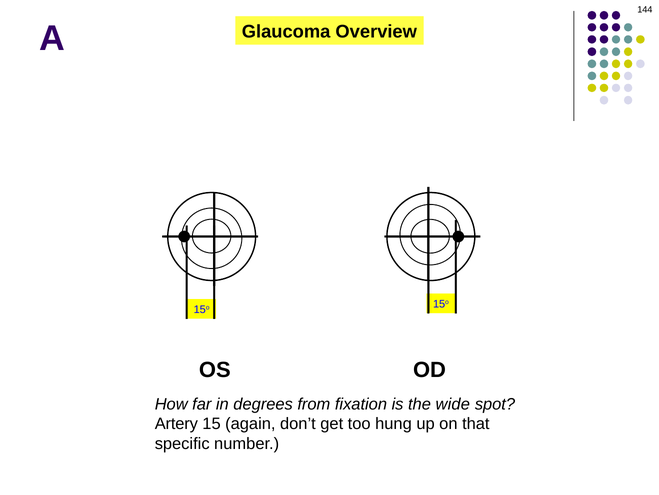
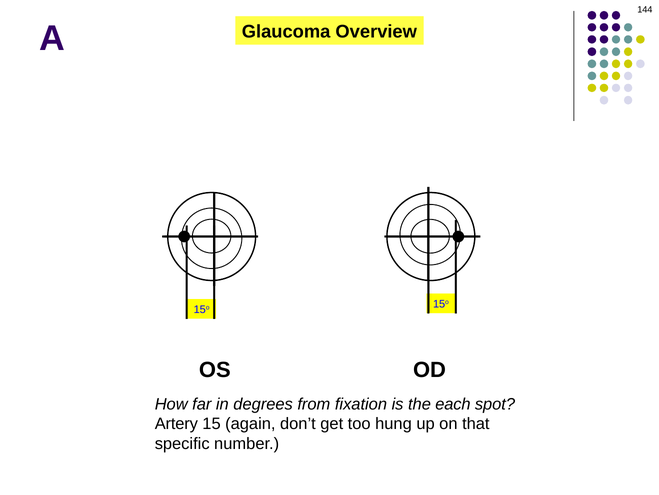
wide: wide -> each (453, 403)
